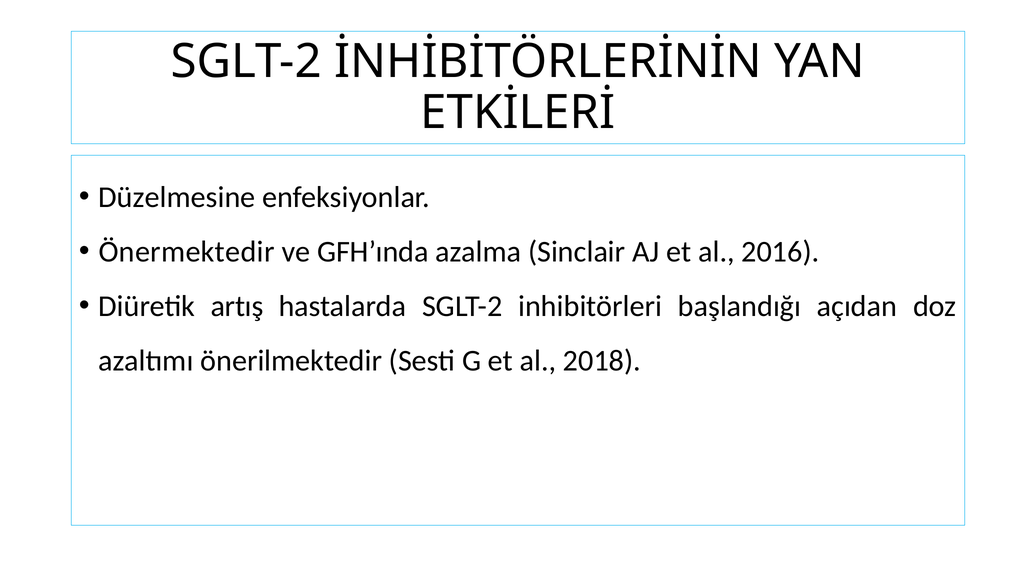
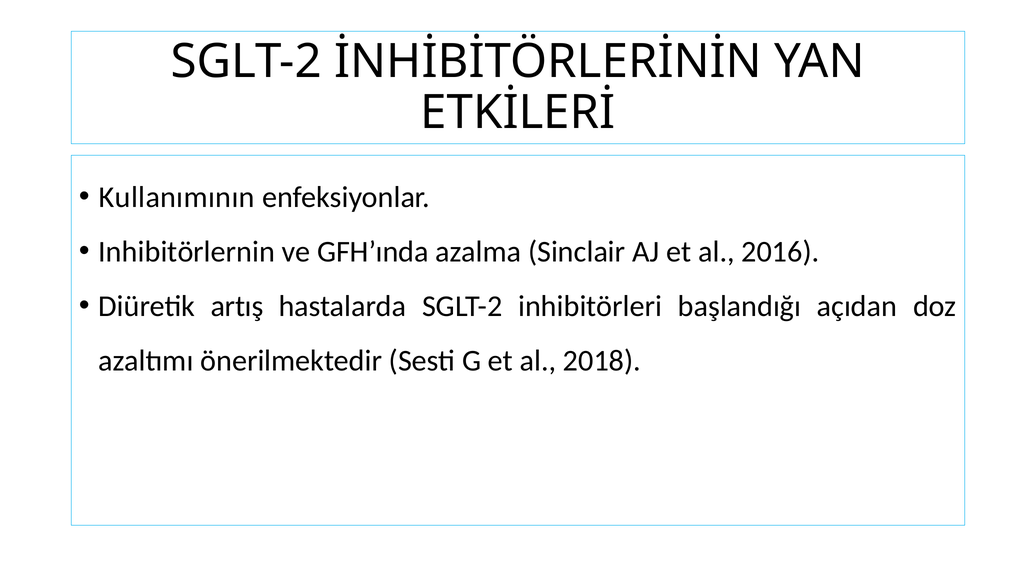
Düzelmesine: Düzelmesine -> Kullanımının (177, 197)
Önermektedir: Önermektedir -> Inhibitörlernin (187, 252)
